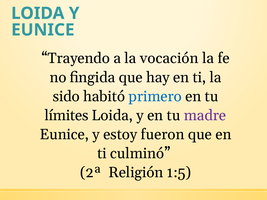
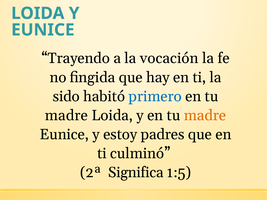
límites: límites -> madre (66, 115)
madre colour: purple -> orange (205, 115)
fueron: fueron -> padres (163, 135)
Religión: Religión -> Significa (136, 173)
